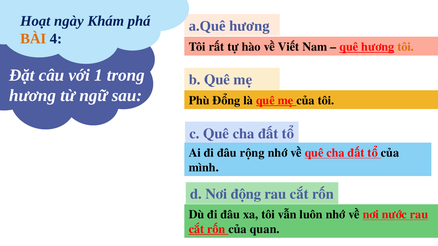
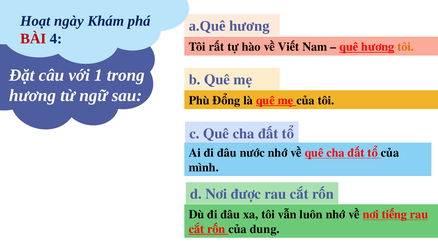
BÀI colour: orange -> red (33, 39)
rộng: rộng -> nước (252, 153)
động: động -> được (246, 194)
nước: nước -> tiếng (394, 215)
quan: quan -> dung (265, 230)
